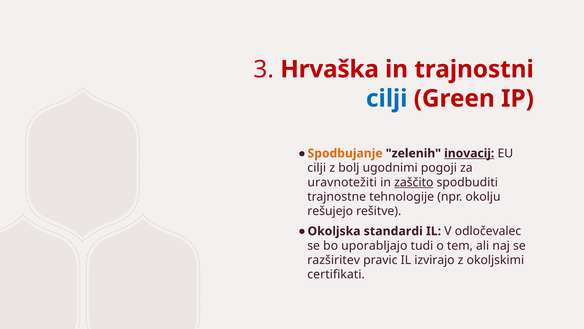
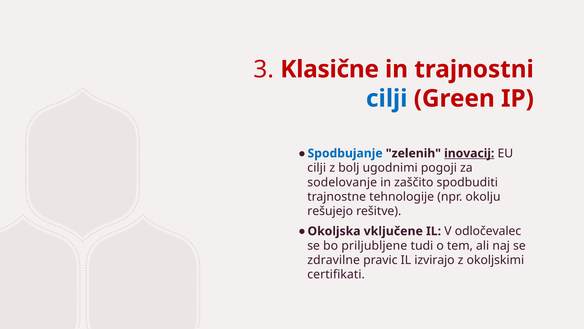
Hrvaška: Hrvaška -> Klasične (330, 69)
Spodbujanje colour: orange -> blue (345, 153)
uravnotežiti: uravnotežiti -> sodelovanje (342, 182)
zaščito underline: present -> none (414, 182)
standardi: standardi -> vključene (393, 231)
uporabljajo: uporabljajo -> priljubljene (374, 245)
razširitev: razširitev -> zdravilne (334, 260)
